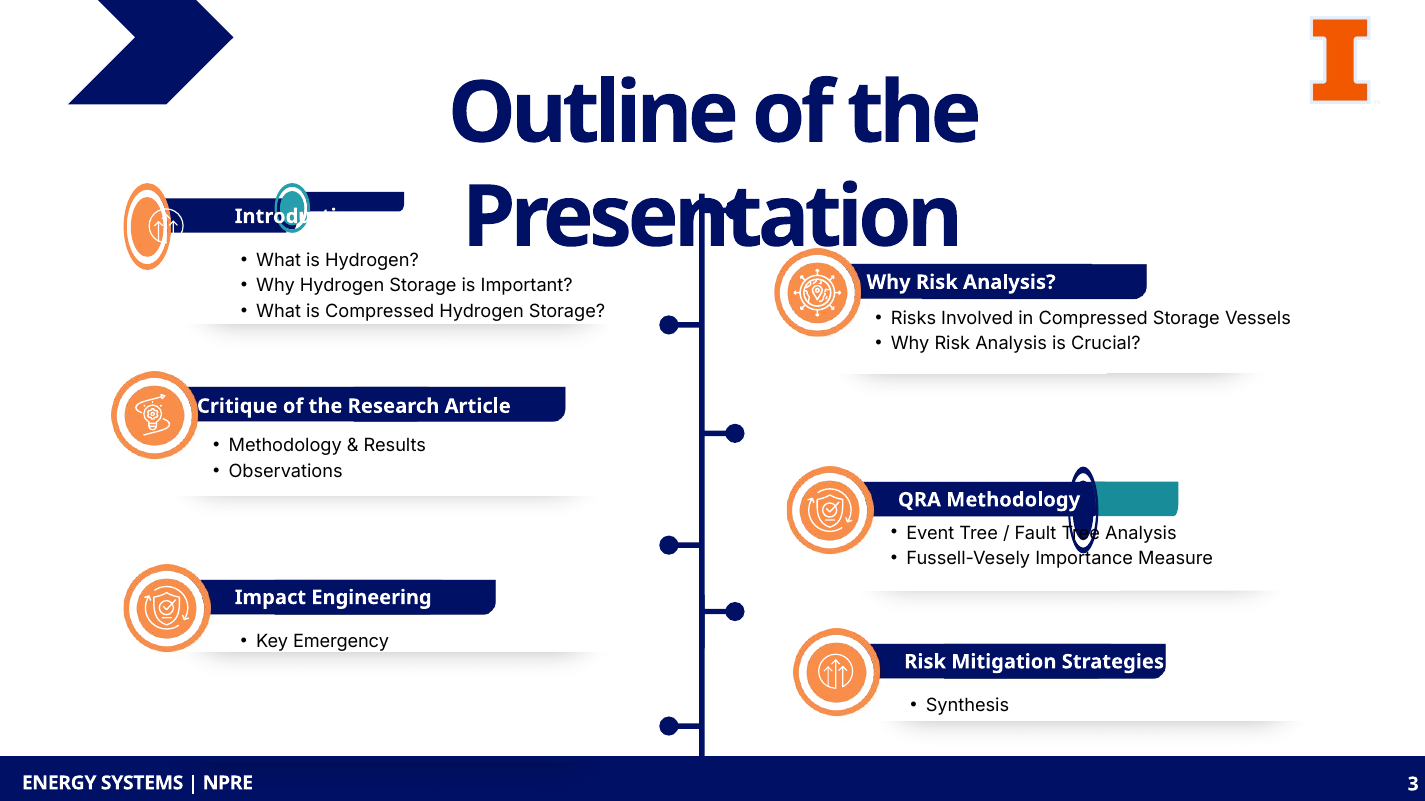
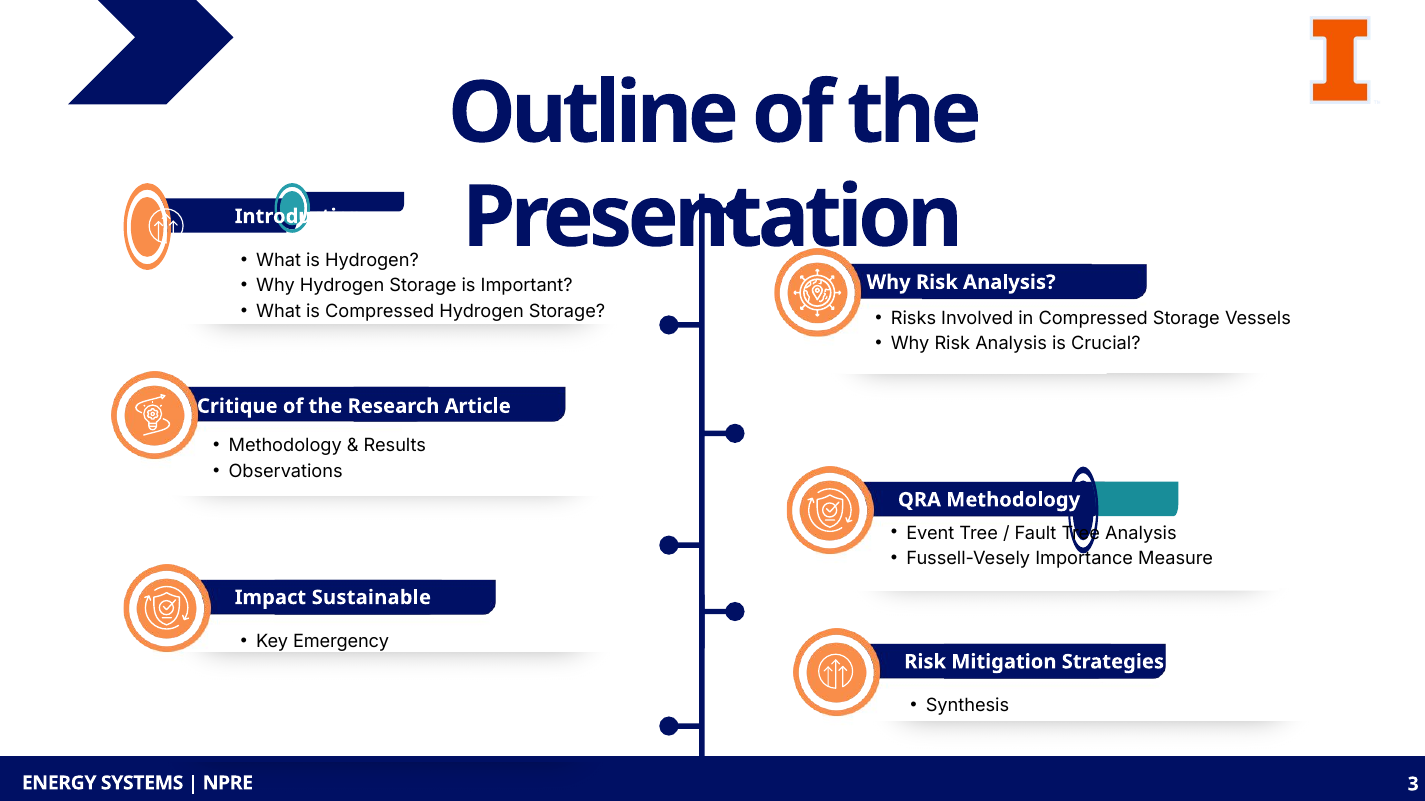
Engineering: Engineering -> Sustainable (371, 598)
